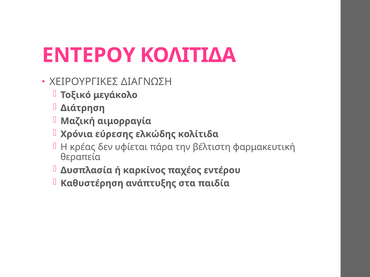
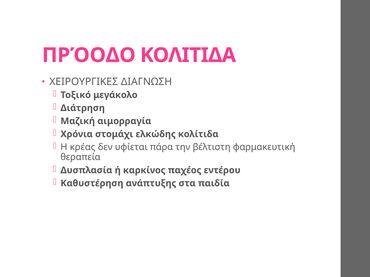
ΕΝΤΕΡΟΥ: ΕΝΤΕΡΟΥ -> ΠΡΌΟΔΟ (89, 55)
εύρεσης: εύρεσης -> στομάχι (114, 134)
